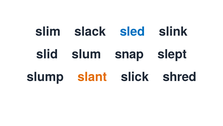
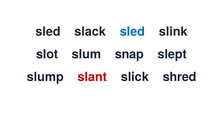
slim: slim -> sled (48, 31)
slid: slid -> slot (47, 54)
slant colour: orange -> red (92, 77)
